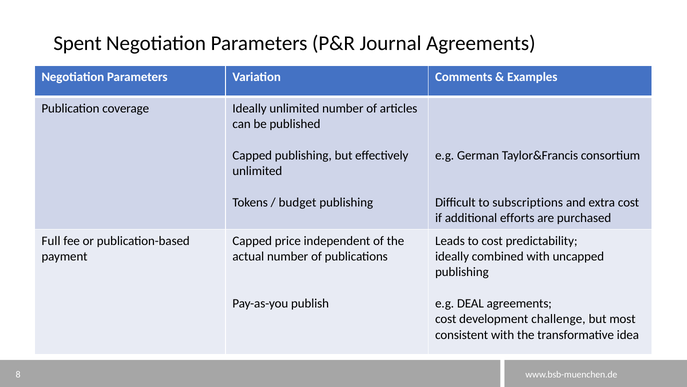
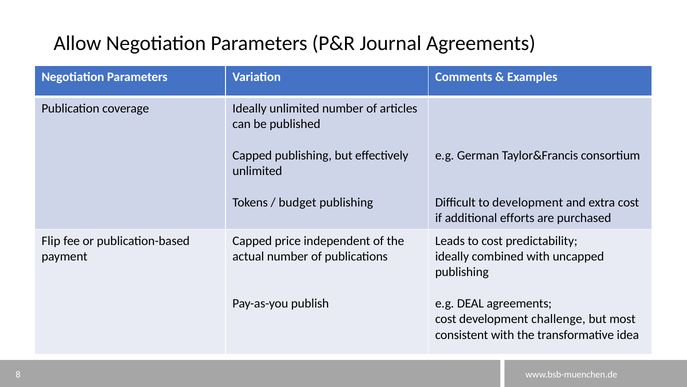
Spent: Spent -> Allow (77, 43)
to subscriptions: subscriptions -> development (528, 202)
Full: Full -> Flip (51, 241)
